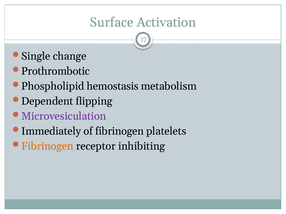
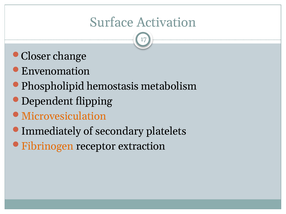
Single: Single -> Closer (36, 56)
Prothrombotic: Prothrombotic -> Envenomation (56, 71)
Microvesiculation colour: purple -> orange (64, 116)
of fibrinogen: fibrinogen -> secondary (119, 132)
inhibiting: inhibiting -> extraction (142, 147)
